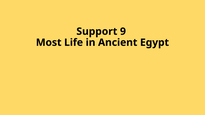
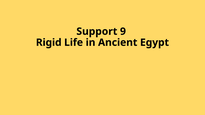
Most: Most -> Rigid (49, 43)
